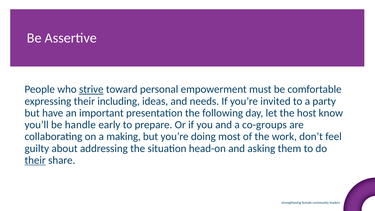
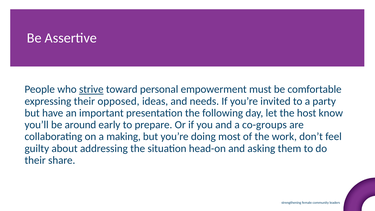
including: including -> opposed (118, 101)
handle: handle -> around (80, 125)
their underline: present -> none (35, 160)
